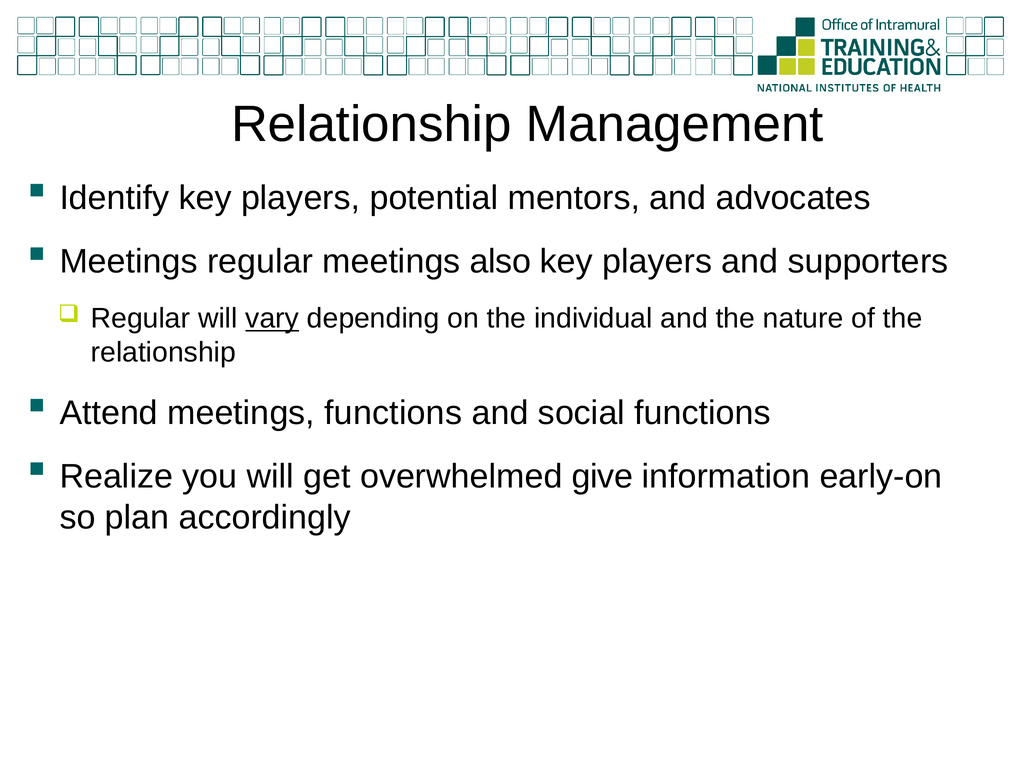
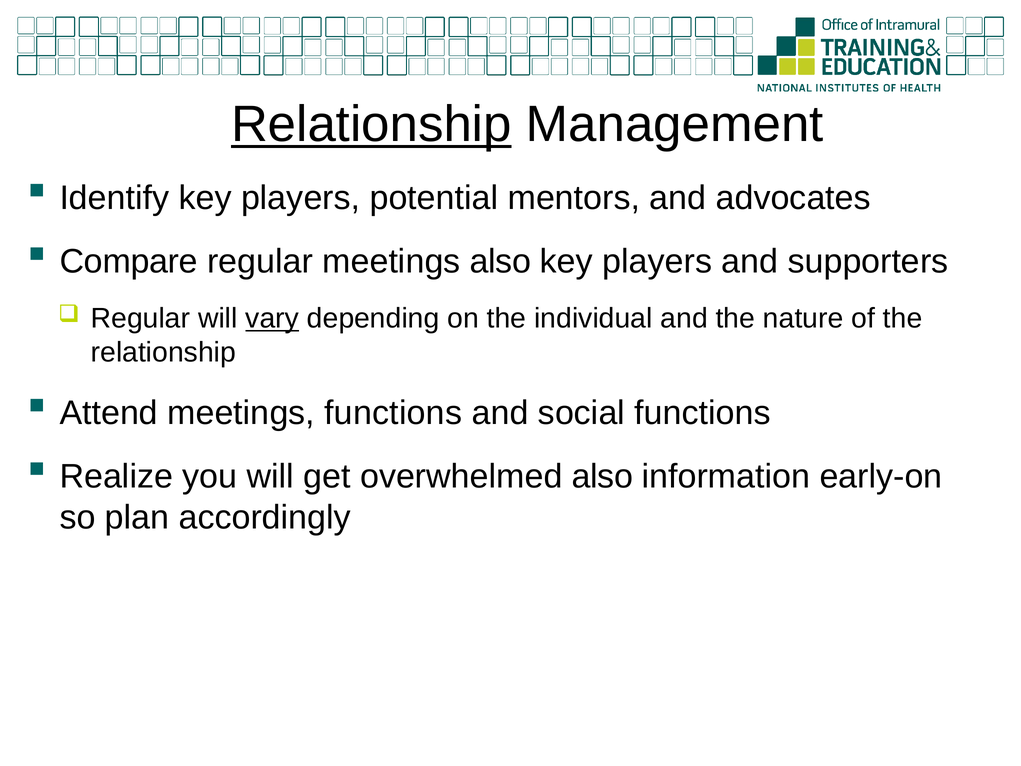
Relationship underline: none -> present (371, 124)
Meetings: Meetings -> Compare (129, 261)
overwhelmed give: give -> also (602, 476)
